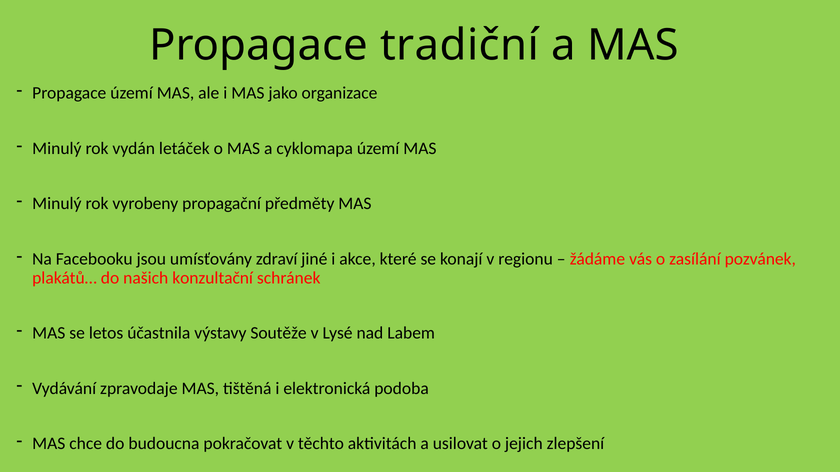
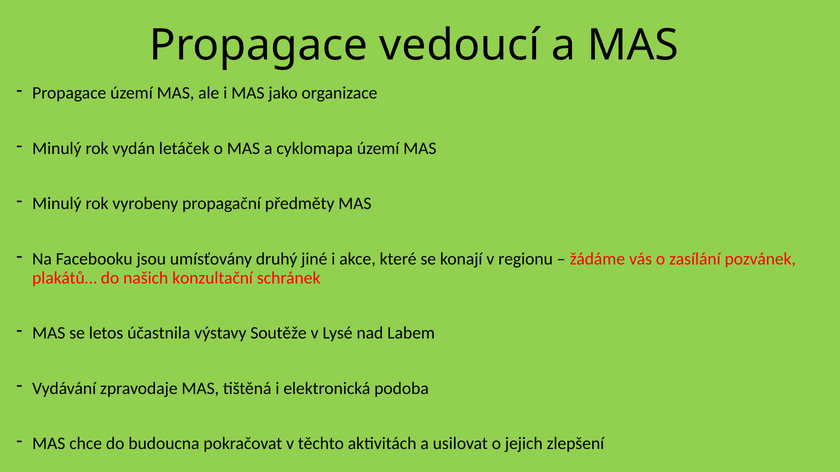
tradiční: tradiční -> vedoucí (460, 45)
zdraví: zdraví -> druhý (277, 259)
